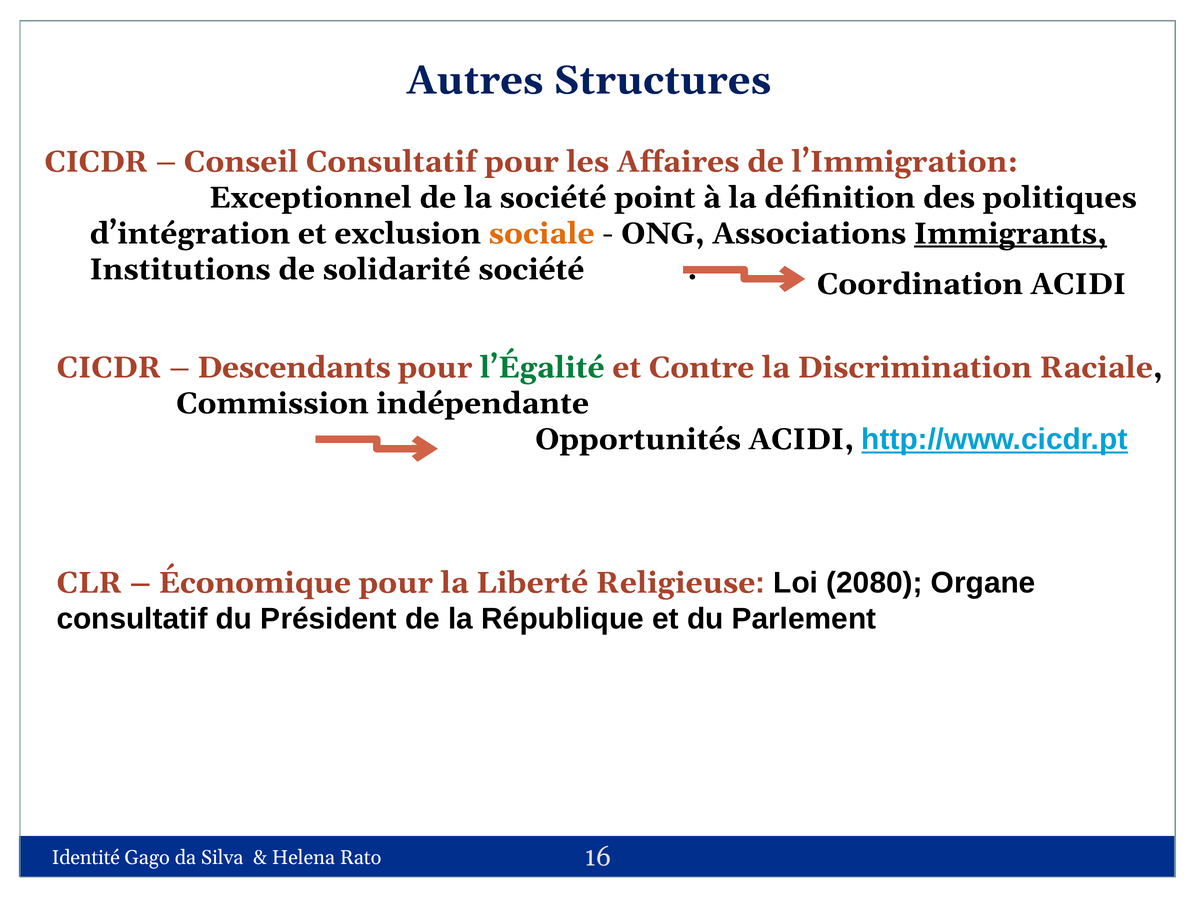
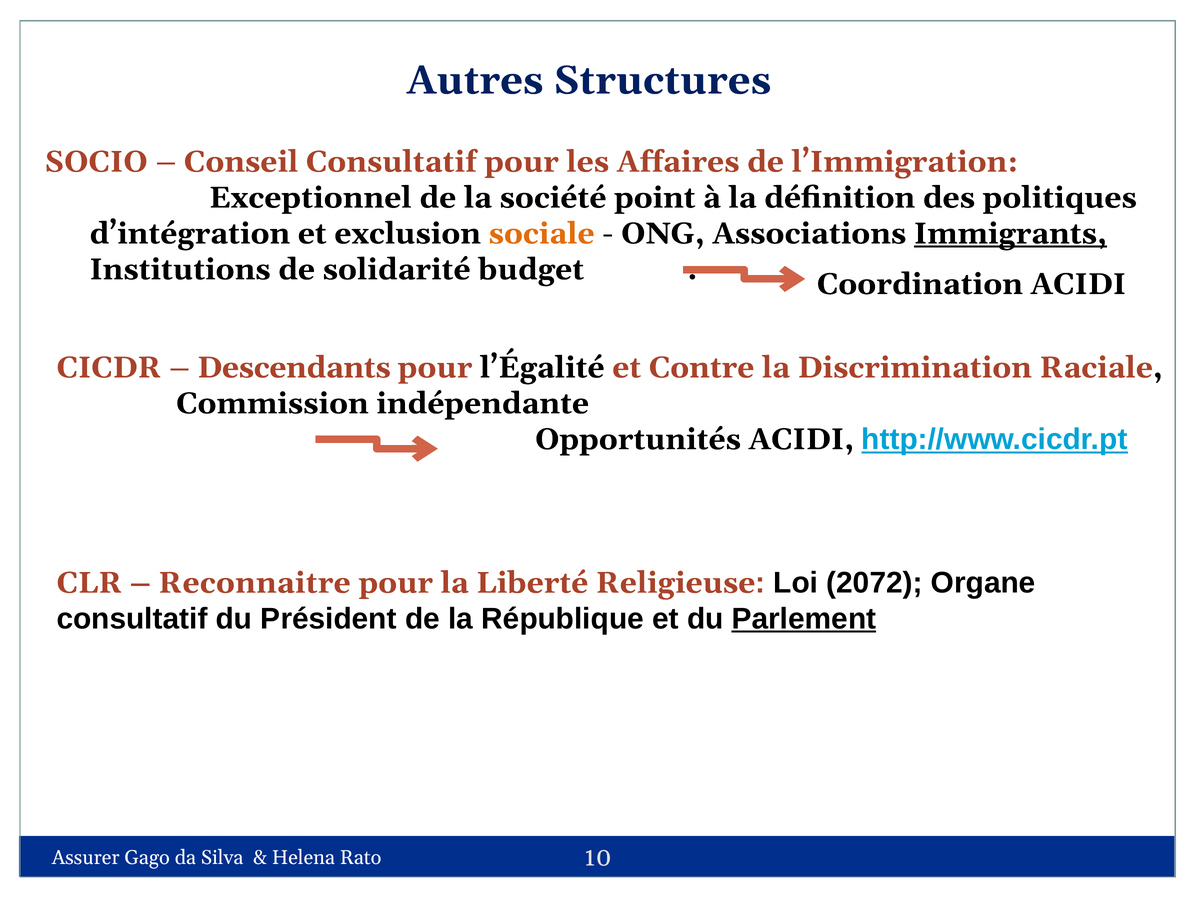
CICDR: CICDR -> SOCIO (96, 162)
solidarité société: société -> budget (531, 269)
l’Égalité colour: green -> black (542, 368)
Économique: Économique -> Reconnaitre (255, 583)
2080: 2080 -> 2072 (875, 583)
Parlement underline: none -> present (804, 619)
Identité: Identité -> Assurer (86, 858)
16: 16 -> 10 (598, 857)
